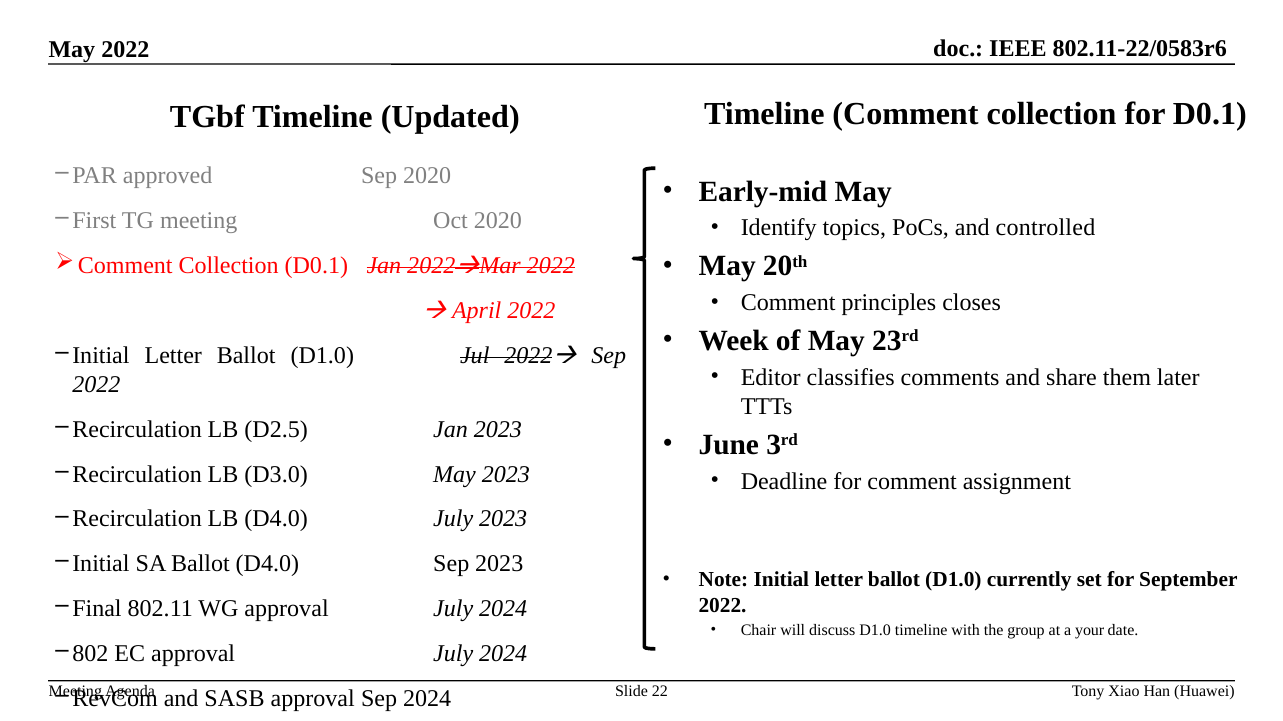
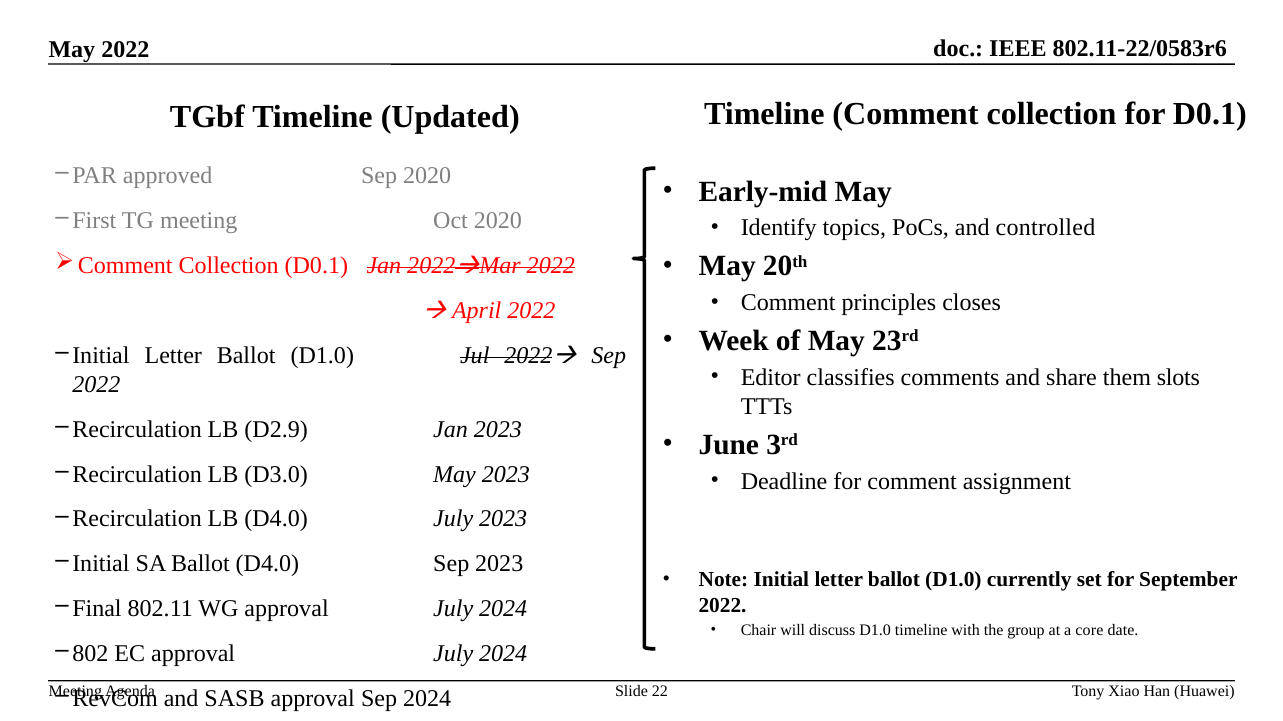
later: later -> slots (1178, 378)
D2.5: D2.5 -> D2.9 (276, 430)
your: your -> core (1089, 631)
